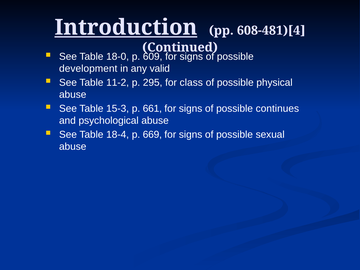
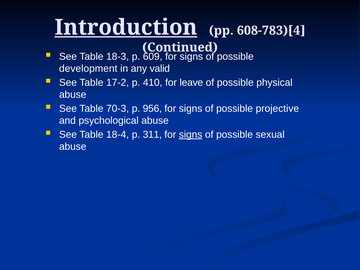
608-481)[4: 608-481)[4 -> 608-783)[4 (271, 30)
18-0: 18-0 -> 18-3 (118, 57)
11-2: 11-2 -> 17-2 (118, 83)
295: 295 -> 410 (153, 83)
class: class -> leave (191, 83)
15-3: 15-3 -> 70-3 (118, 109)
661: 661 -> 956 (152, 109)
continues: continues -> projective (277, 109)
669: 669 -> 311 (152, 135)
signs underline: none -> present (191, 135)
